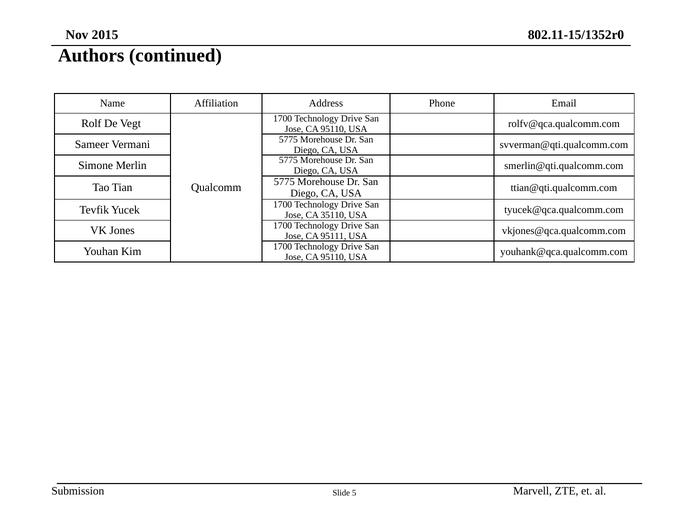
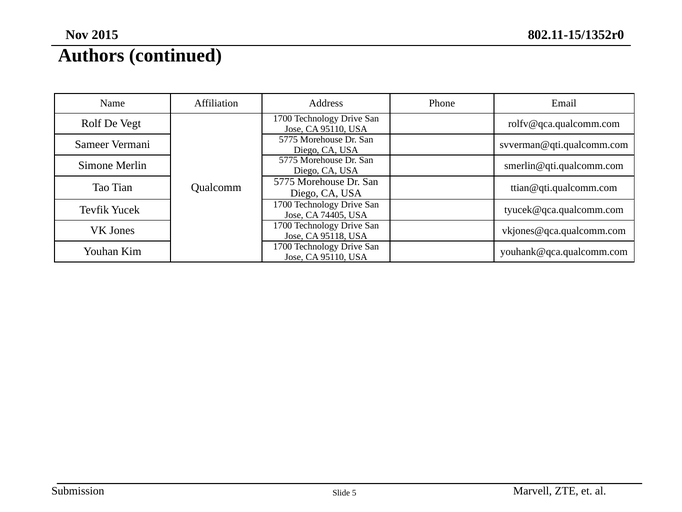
35110: 35110 -> 74405 (333, 215)
95111: 95111 -> 95118 (333, 236)
